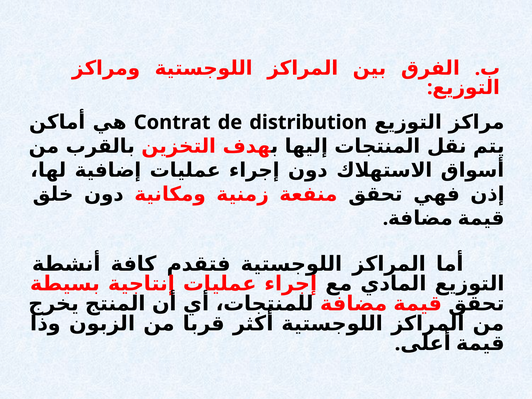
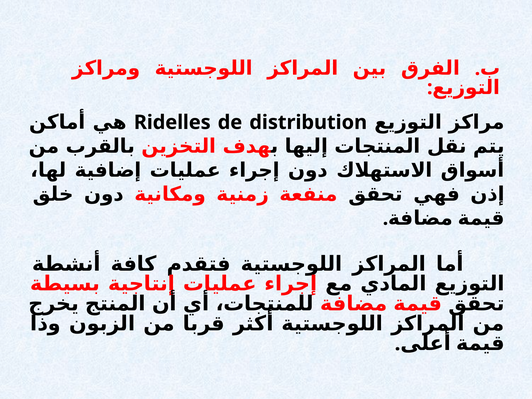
Contrat: Contrat -> Ridelles (172, 122)
